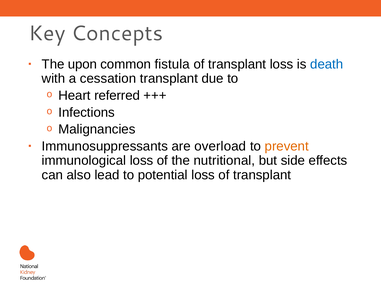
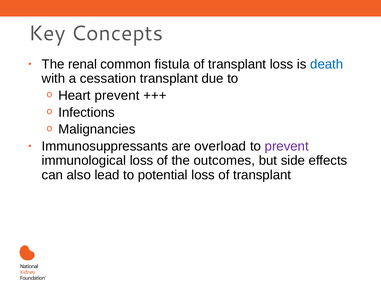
upon: upon -> renal (82, 64)
Heart referred: referred -> prevent (117, 95)
prevent colour: orange -> purple (287, 146)
nutritional: nutritional -> outcomes (224, 160)
